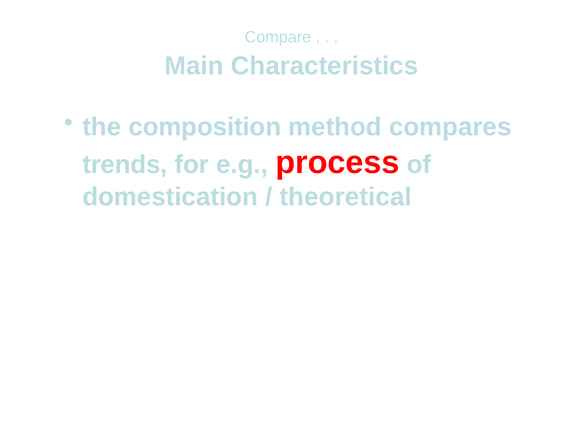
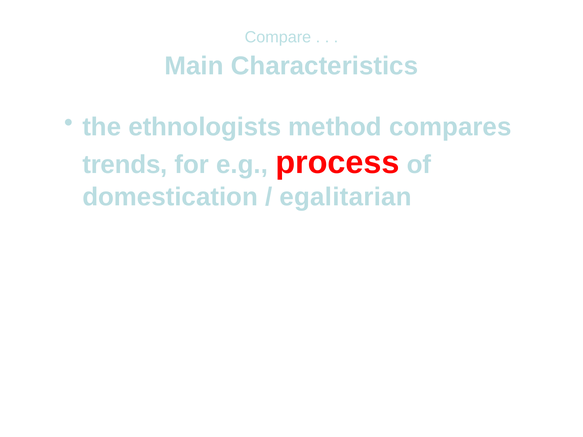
composition: composition -> ethnologists (205, 127)
theoretical: theoretical -> egalitarian (346, 197)
